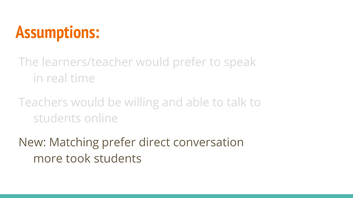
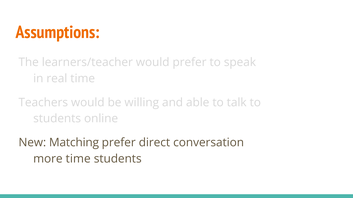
more took: took -> time (78, 159)
